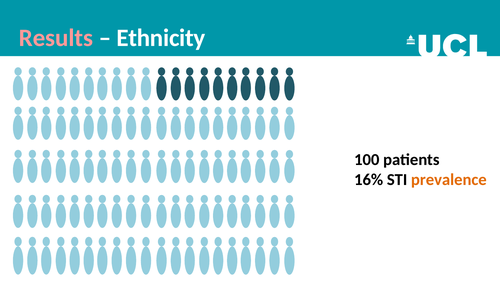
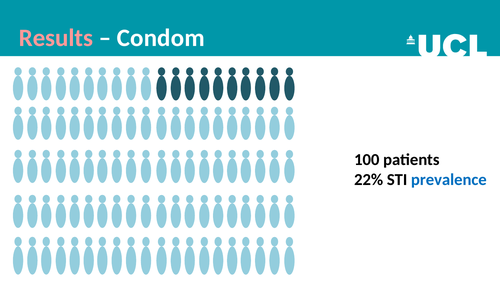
Ethnicity: Ethnicity -> Condom (161, 38)
16%: 16% -> 22% (369, 180)
prevalence colour: orange -> blue (449, 180)
